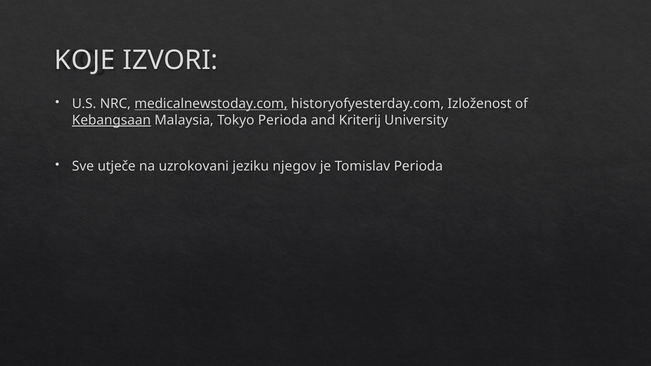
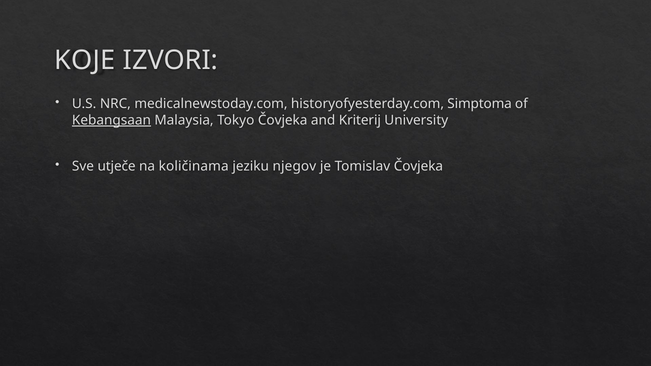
medicalnewstoday.com underline: present -> none (211, 104)
Izloženost: Izloženost -> Simptoma (480, 104)
Tokyo Perioda: Perioda -> Čovjeka (283, 120)
uzrokovani: uzrokovani -> količinama (194, 166)
Tomislav Perioda: Perioda -> Čovjeka (418, 166)
